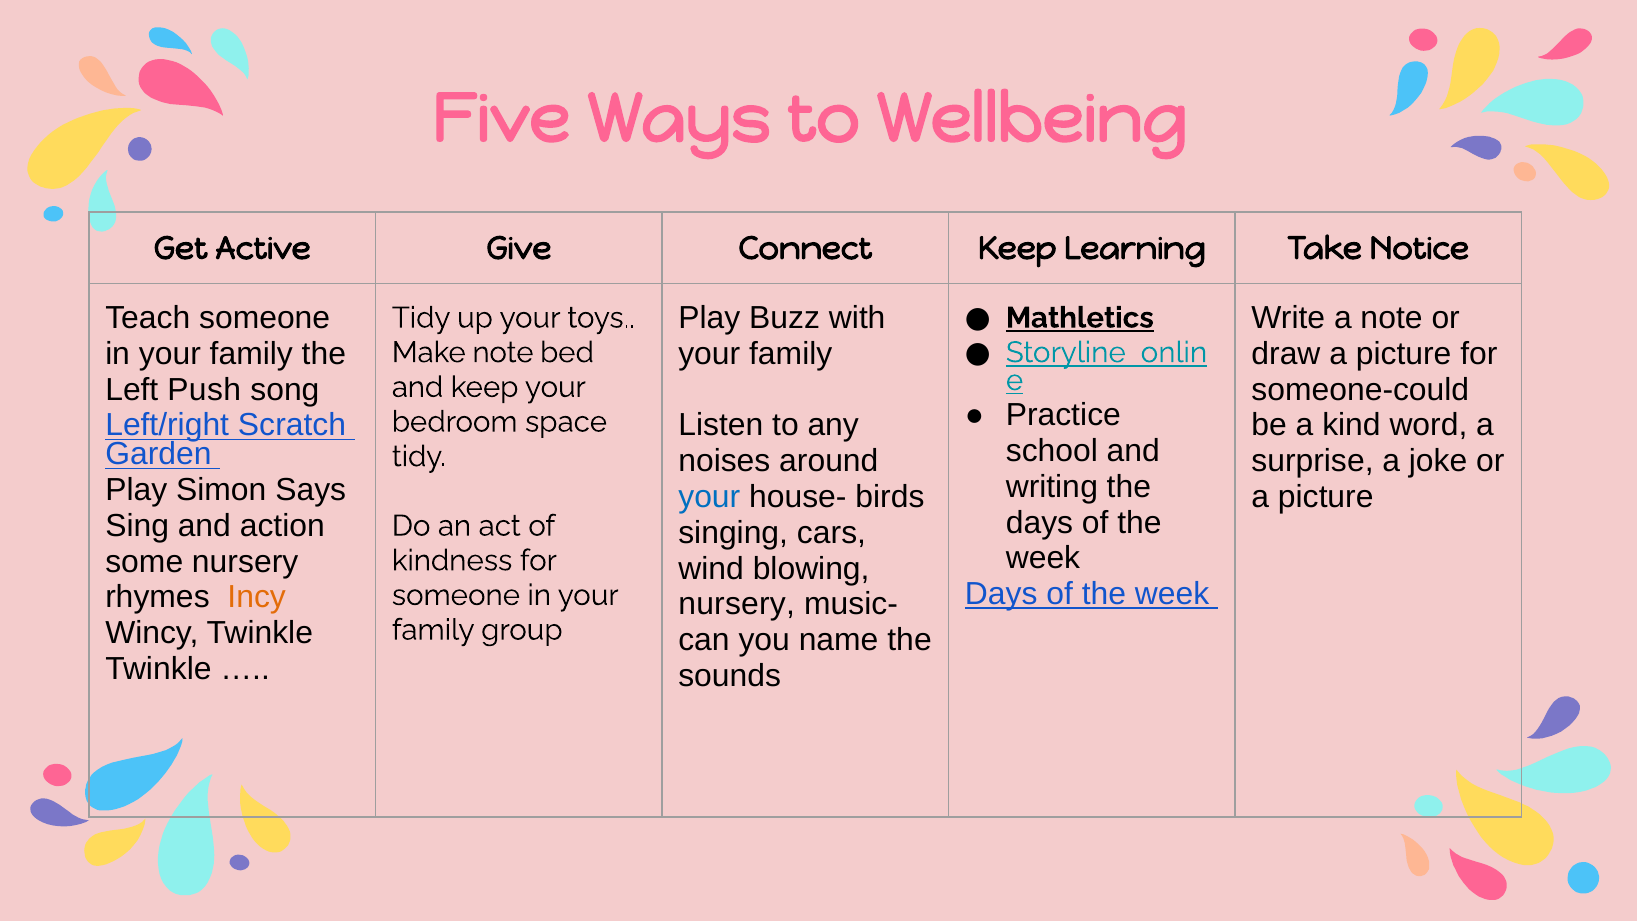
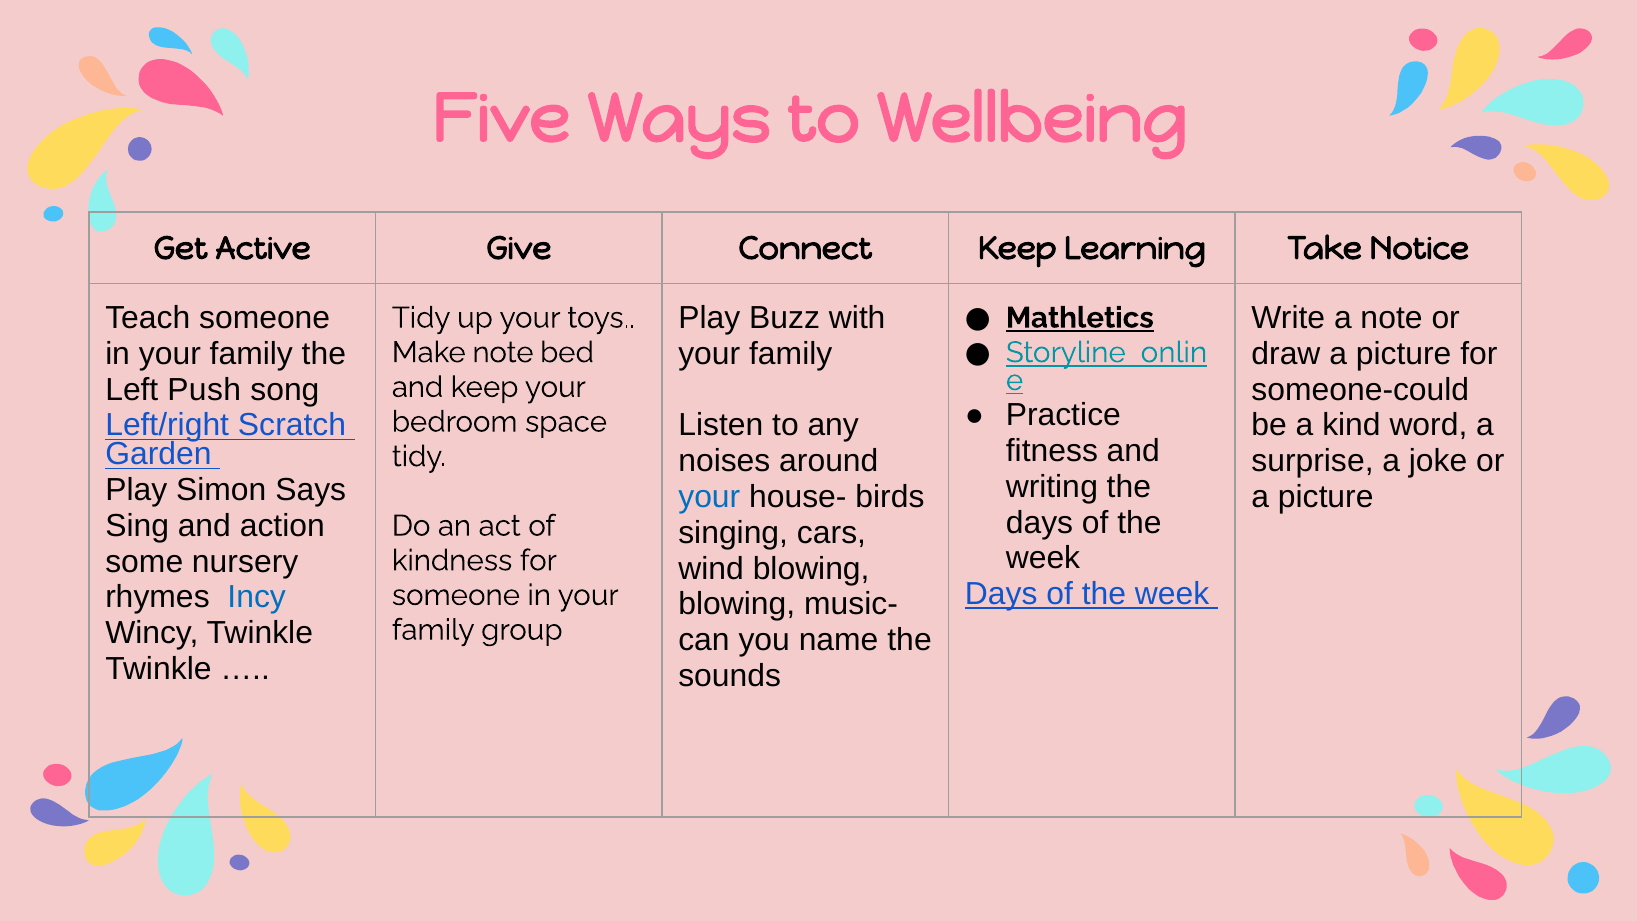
school: school -> fitness (1052, 451)
Incy colour: orange -> blue (257, 597)
nursery: nursery -> blowing (737, 604)
